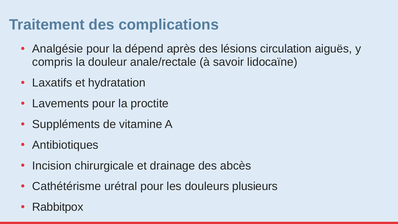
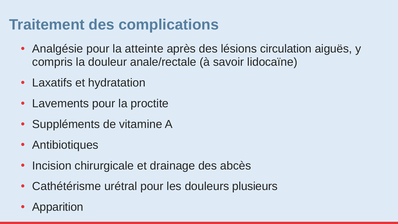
dépend: dépend -> atteinte (144, 49)
Rabbitpox: Rabbitpox -> Apparition (58, 207)
